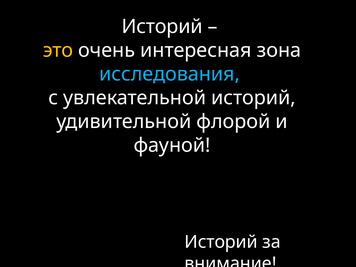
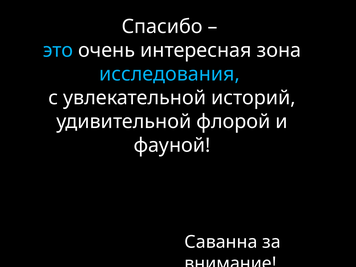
Историй: Историй -> Спасибо (162, 27)
это colour: yellow -> light blue (58, 50)
Историй: Историй -> Саванна (221, 242)
